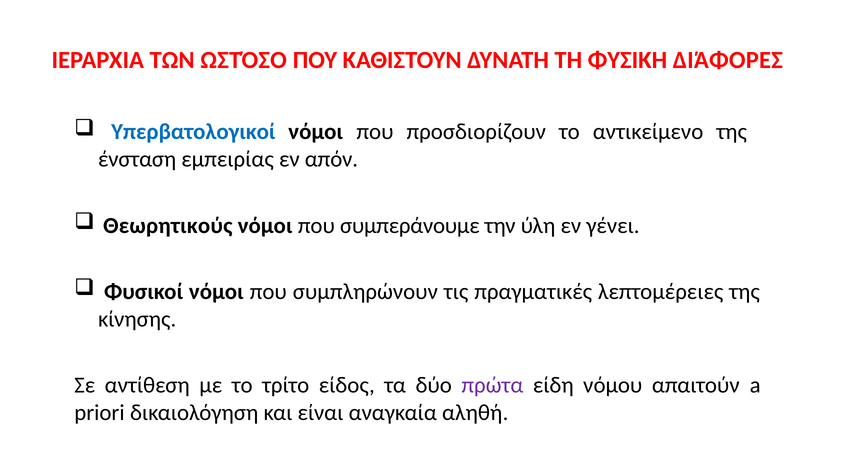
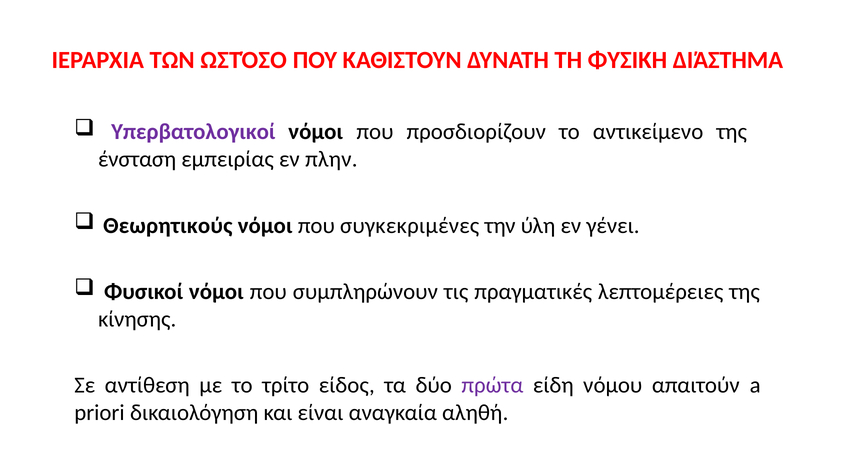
ΔΙΆΦΟΡΕΣ: ΔΙΆΦΟΡΕΣ -> ΔΙΆΣΤΗΜΑ (728, 60)
Υπερβατολογικοί colour: blue -> purple (193, 132)
απόν: απόν -> πλην (331, 159)
συμπεράνουμε: συμπεράνουμε -> συγκεκριμένες (410, 225)
